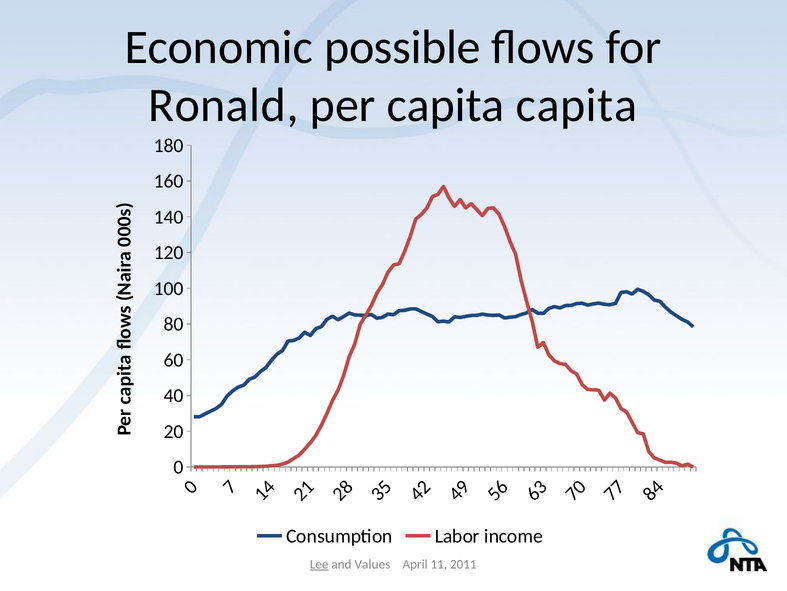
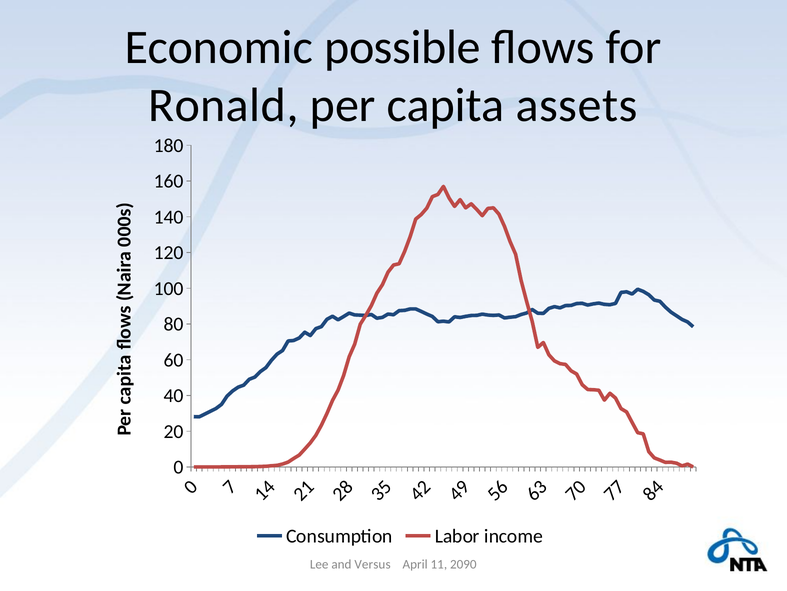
capita capita: capita -> assets (576, 105)
Lee underline: present -> none (319, 564)
Values: Values -> Versus (373, 564)
2011: 2011 -> 2090 (463, 564)
